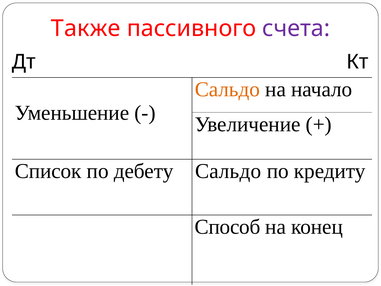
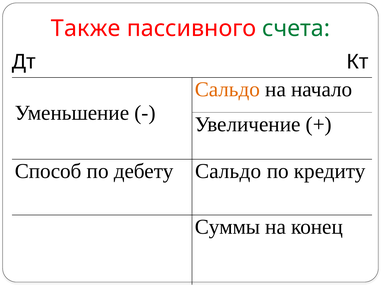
счета colour: purple -> green (296, 28)
Список: Список -> Способ (48, 171)
Способ: Способ -> Суммы (227, 227)
